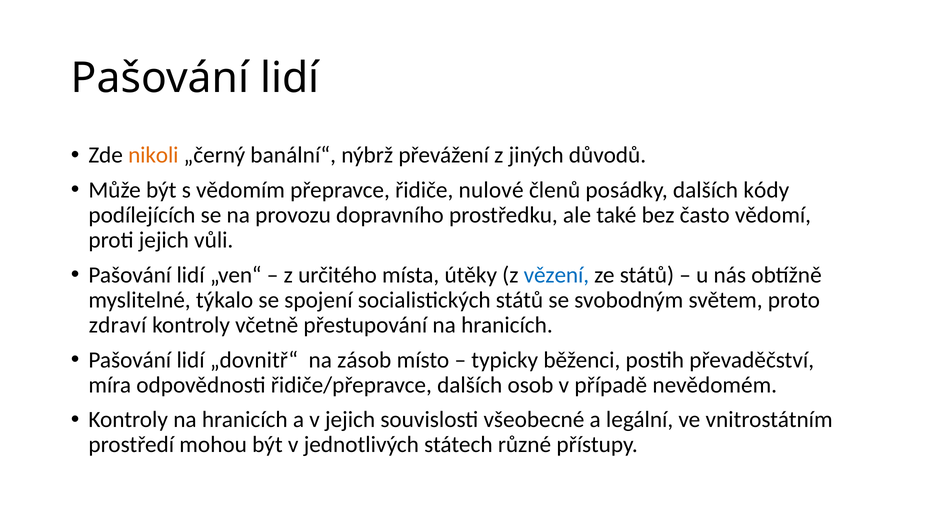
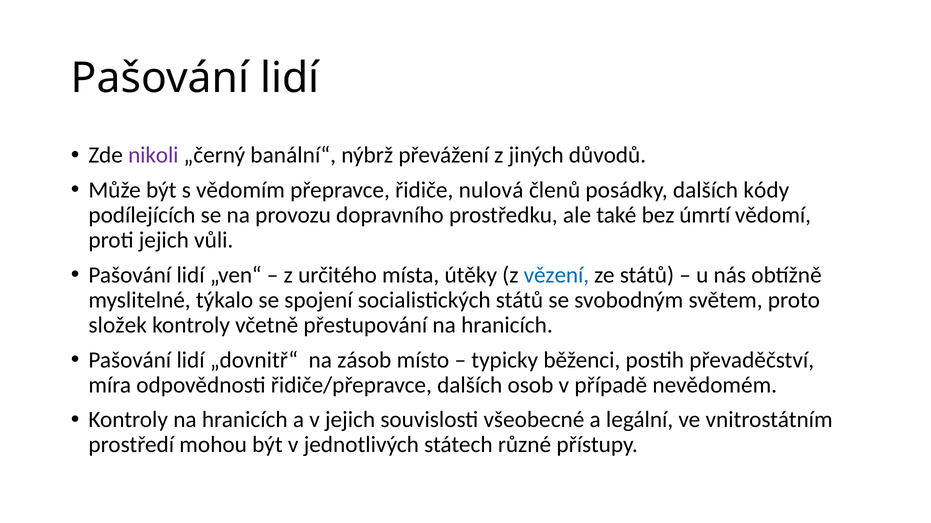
nikoli colour: orange -> purple (153, 155)
nulové: nulové -> nulová (491, 190)
často: často -> úmrtí (705, 215)
zdraví: zdraví -> složek (118, 325)
